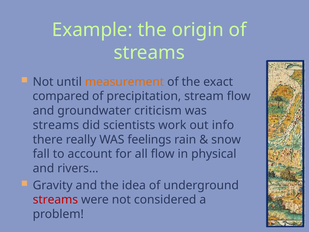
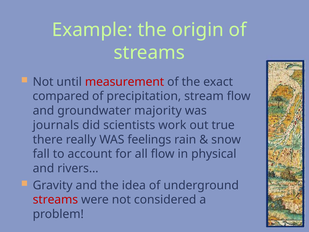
measurement colour: orange -> red (125, 82)
criticism: criticism -> majority (158, 111)
streams: streams -> journals (56, 125)
info: info -> true (223, 125)
